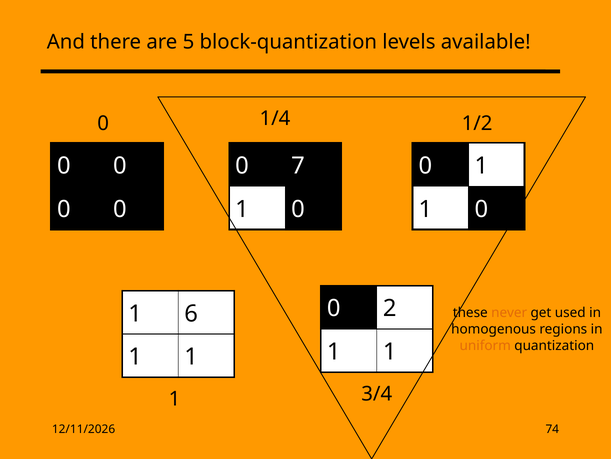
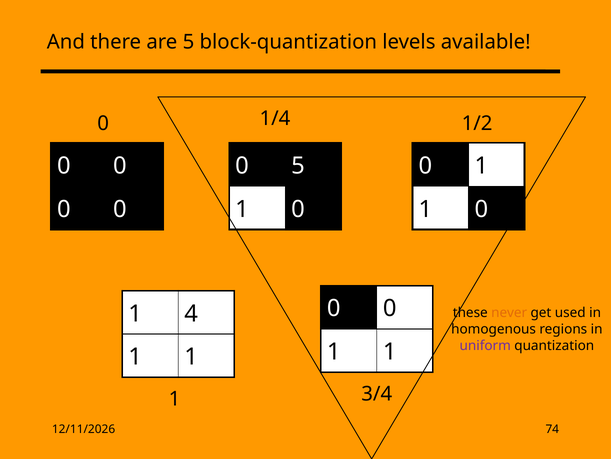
0 7: 7 -> 5 (298, 166)
2: 2 -> 0 (390, 308)
6: 6 -> 4 (191, 313)
uniform colour: orange -> purple (485, 345)
